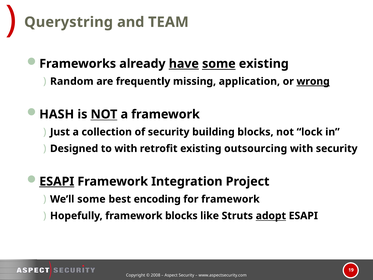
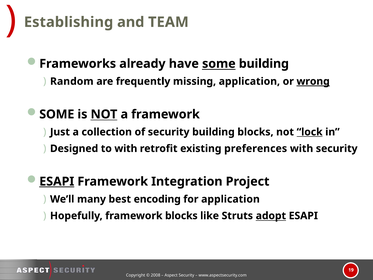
Querystring: Querystring -> Establishing (69, 22)
have underline: present -> none (184, 64)
some existing: existing -> building (264, 64)
HASH: HASH -> SOME (57, 114)
lock underline: none -> present (310, 132)
outsourcing: outsourcing -> preferences (256, 148)
We’ll some: some -> many (91, 199)
for framework: framework -> application (230, 199)
